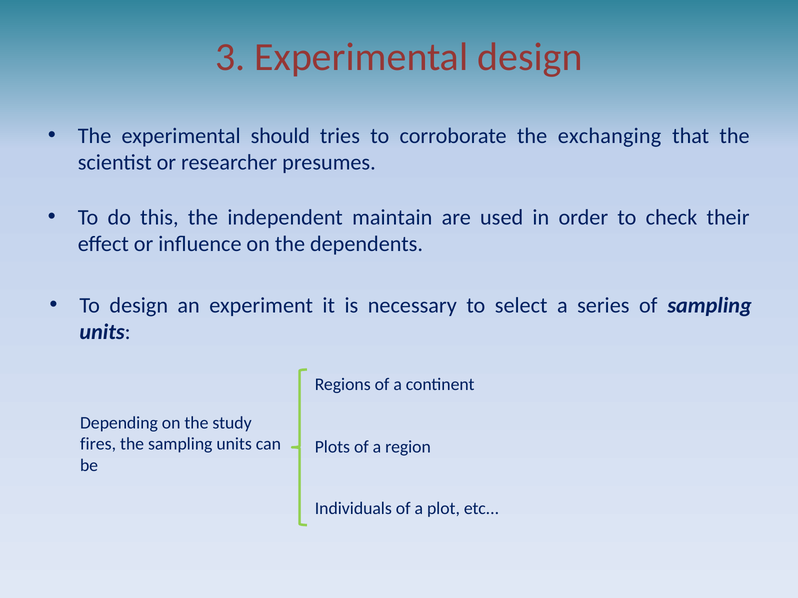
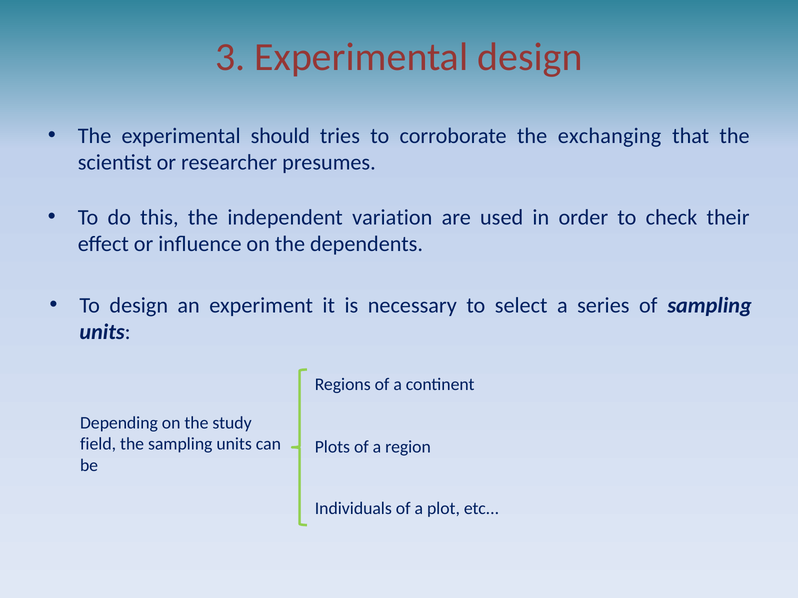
maintain: maintain -> variation (392, 218)
fires: fires -> field (98, 444)
